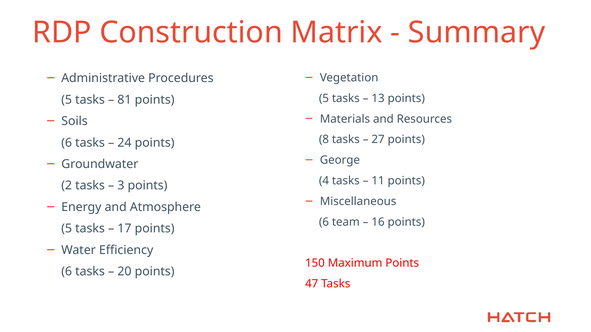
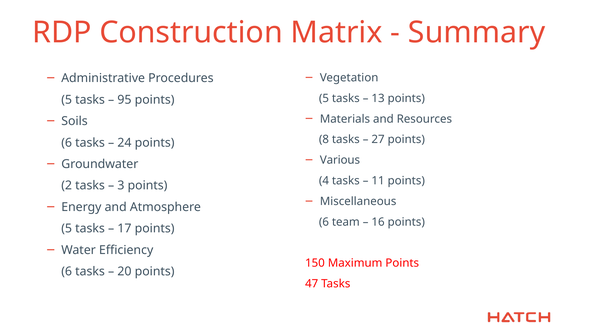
81: 81 -> 95 (124, 100)
George: George -> Various (340, 160)
